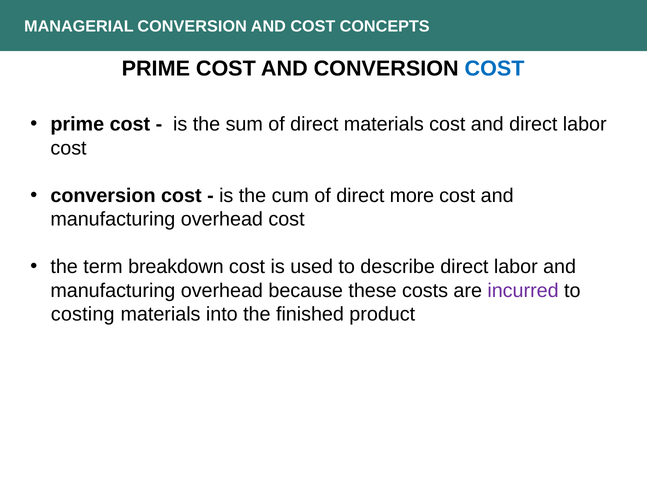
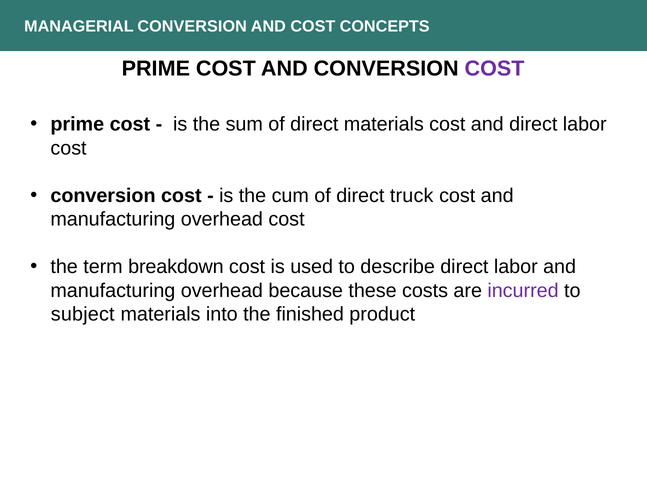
COST colour: blue -> purple (495, 68)
more: more -> truck (412, 195)
costing: costing -> subject (83, 314)
